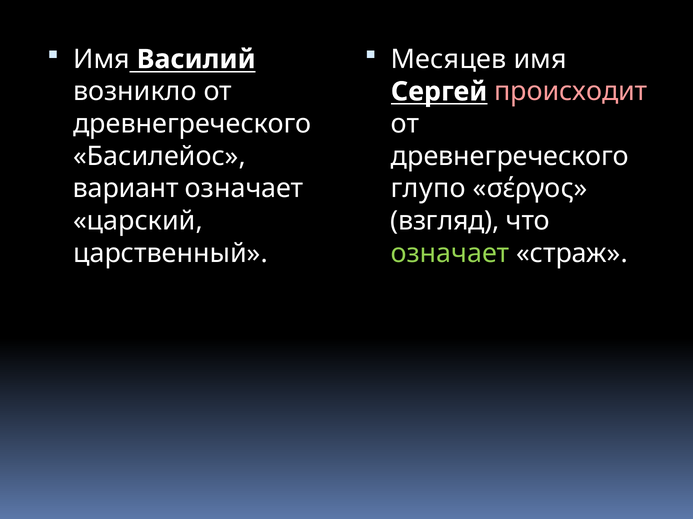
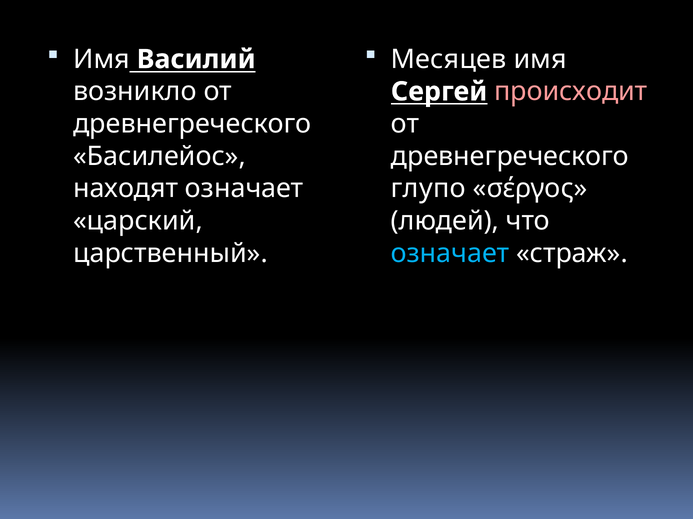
вариант: вариант -> находят (126, 189)
взгляд: взгляд -> людей (445, 221)
означает colour: light green -> light blue (450, 254)
